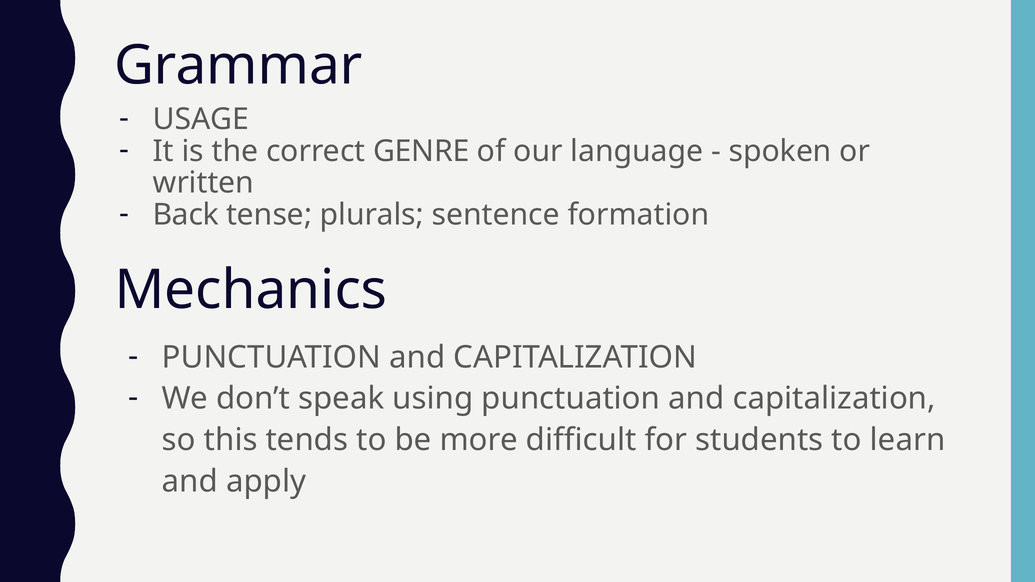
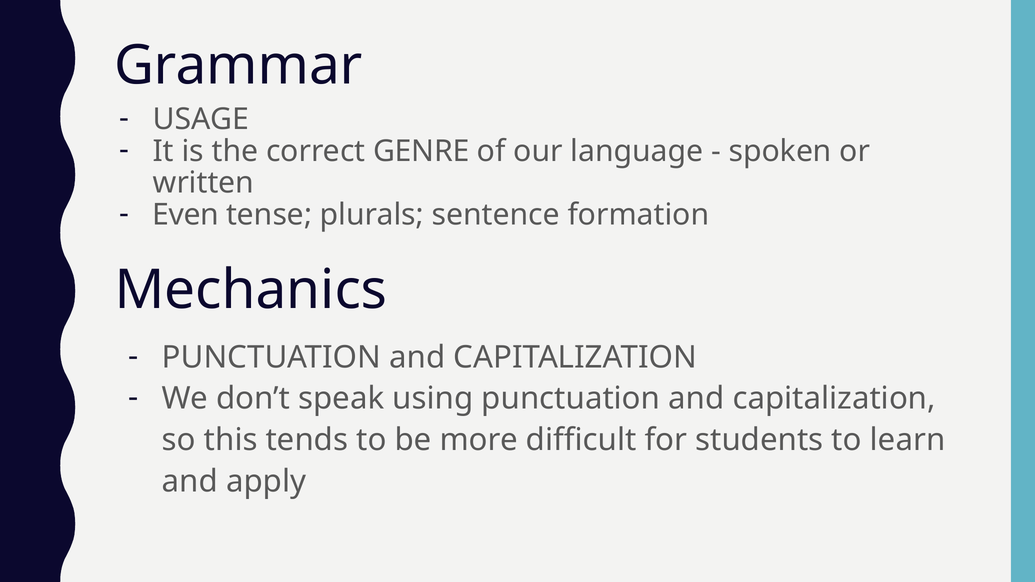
Back: Back -> Even (186, 215)
